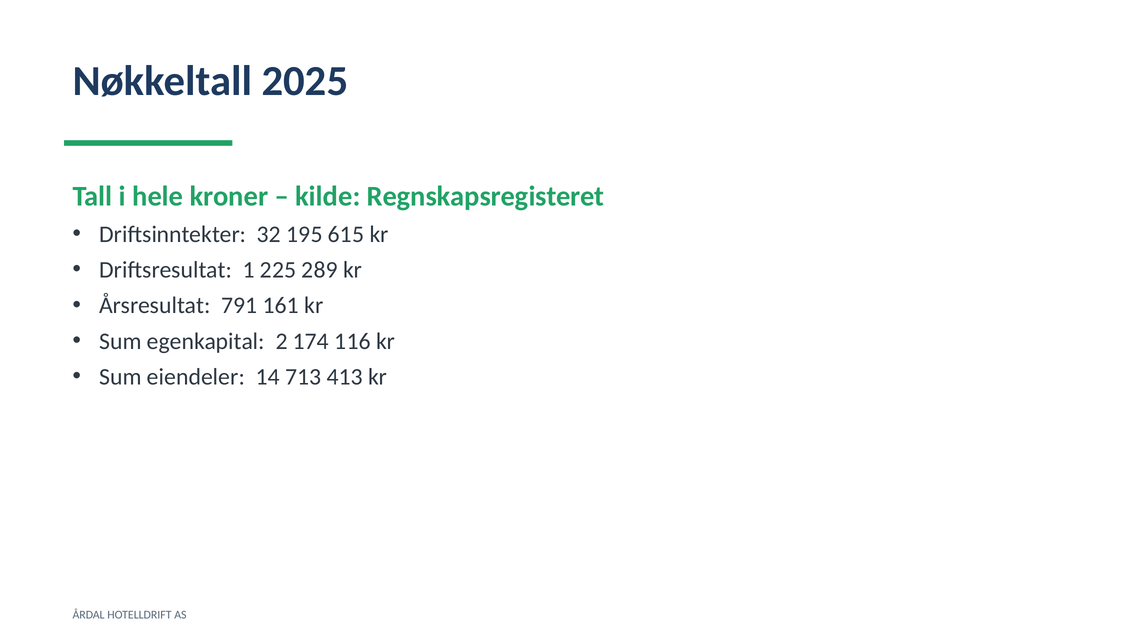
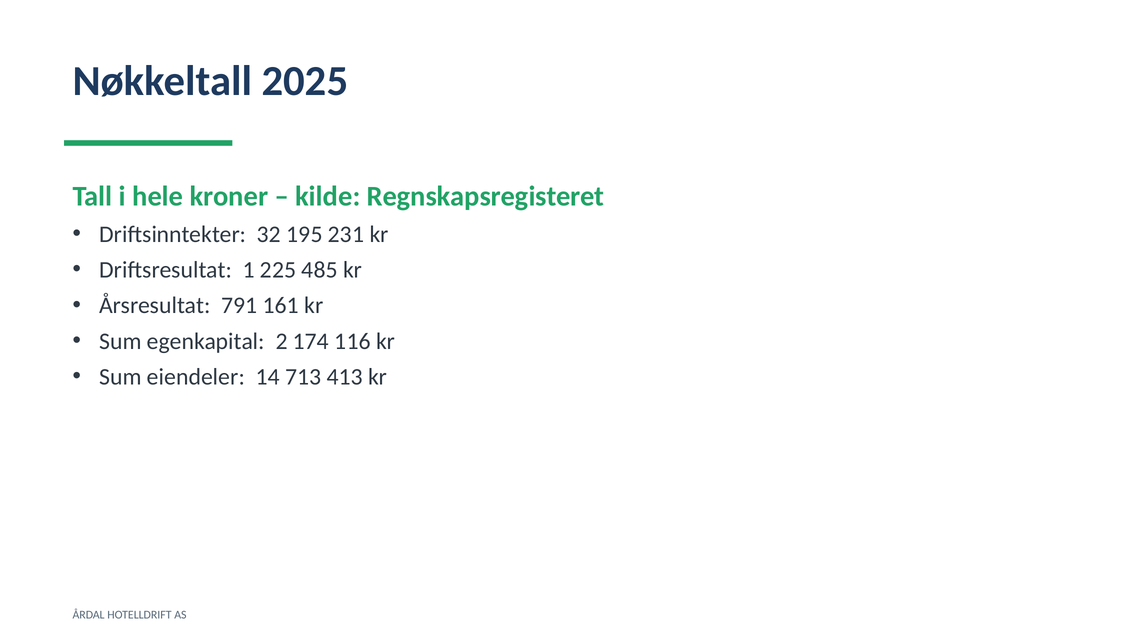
615: 615 -> 231 (346, 234)
289: 289 -> 485 (320, 270)
